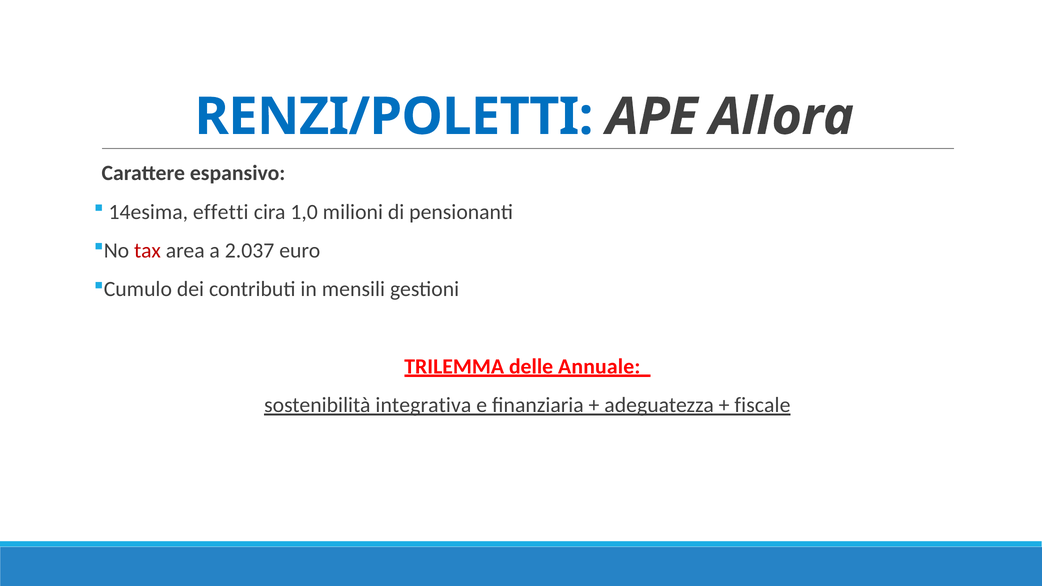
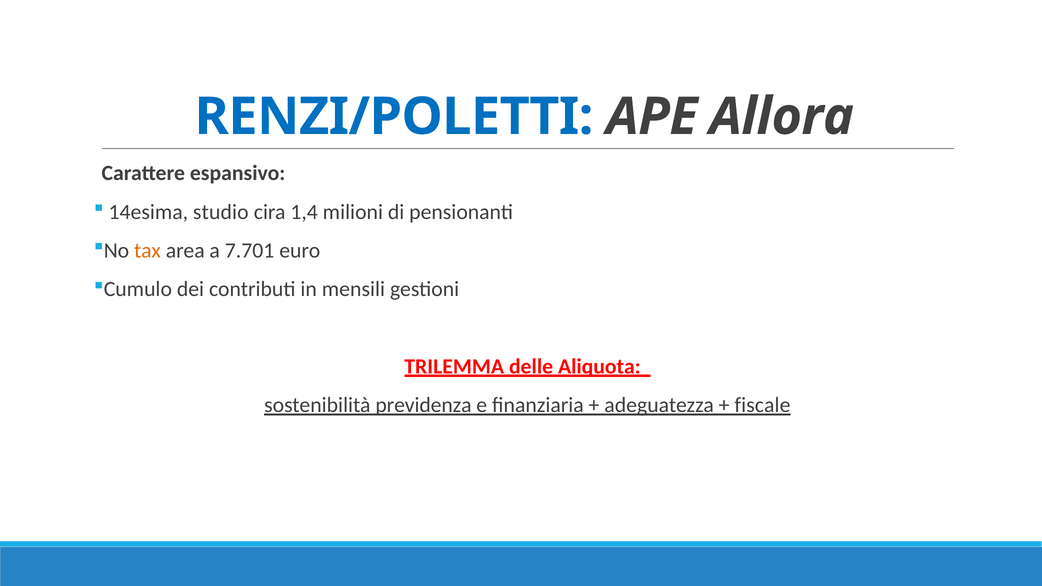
effetti: effetti -> studio (221, 212)
1,0: 1,0 -> 1,4 (304, 212)
tax colour: red -> orange (147, 251)
2.037: 2.037 -> 7.701 (250, 251)
Annuale: Annuale -> Aliquota (599, 366)
integrativa: integrativa -> previdenza (423, 405)
